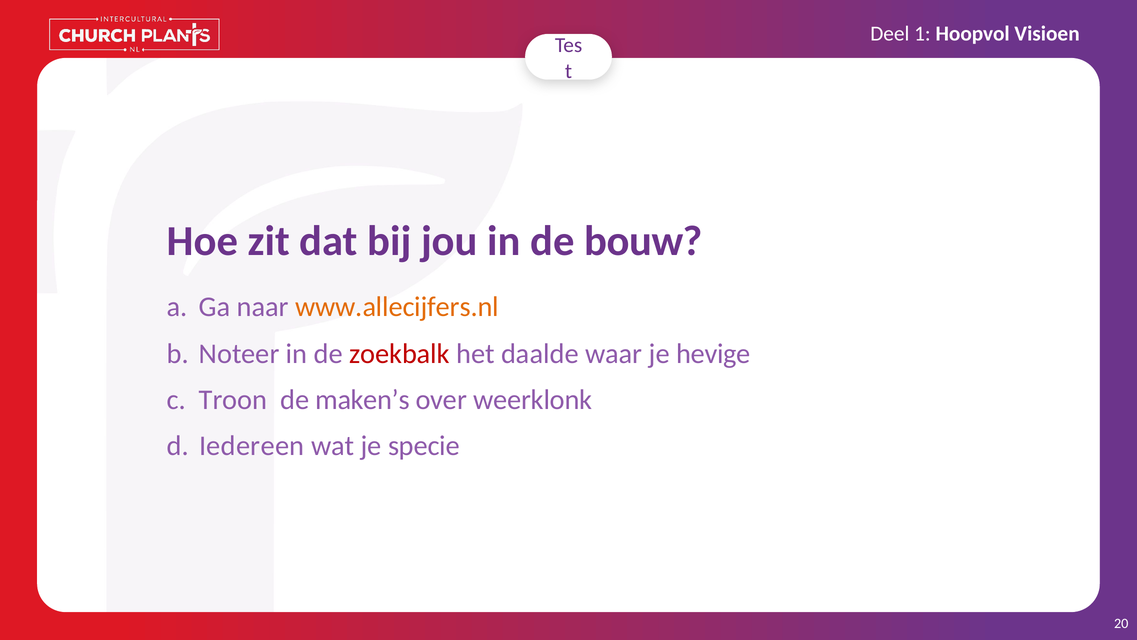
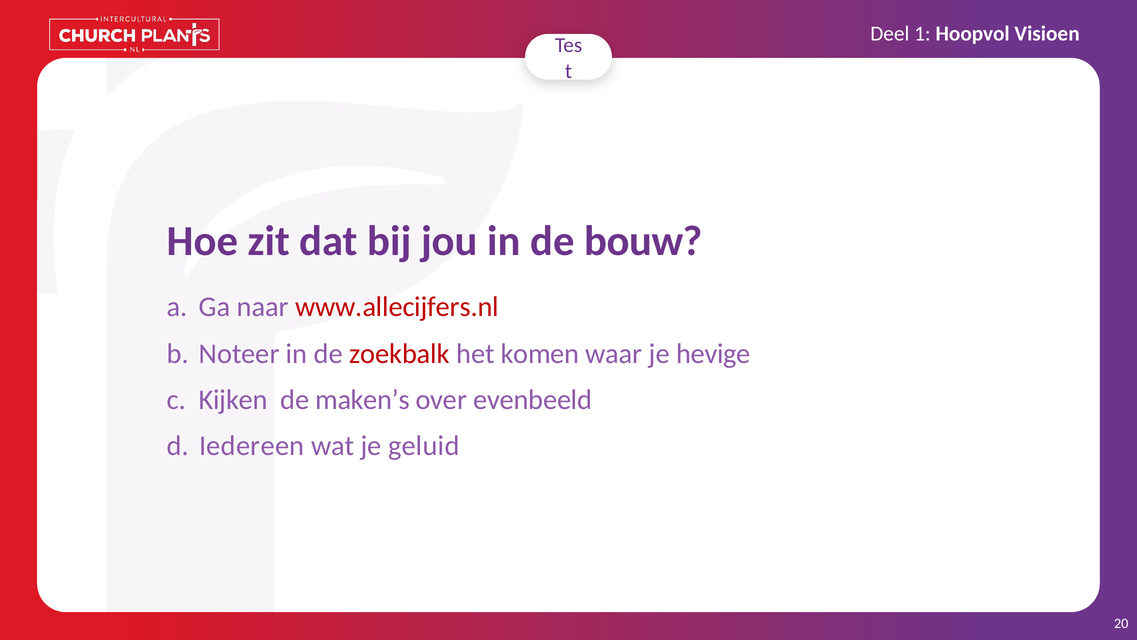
www.allecijfers.nl colour: orange -> red (397, 307)
daalde: daalde -> komen (540, 353)
Troon: Troon -> Kijken (233, 399)
weerklonk: weerklonk -> evenbeeld (533, 399)
specie: specie -> geluid (424, 445)
